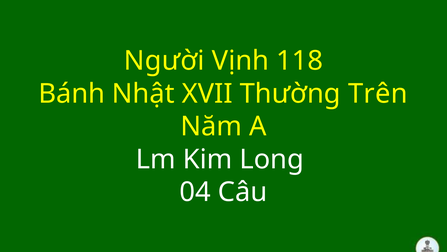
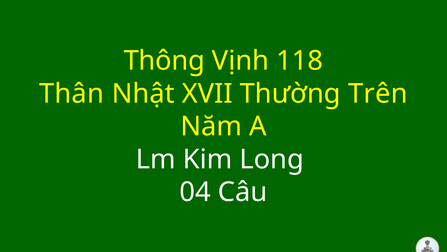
Người: Người -> Thông (164, 61)
Bánh: Bánh -> Thân (72, 93)
